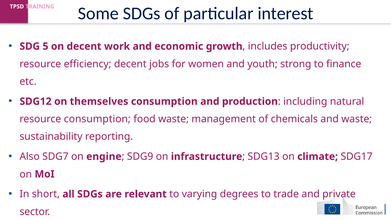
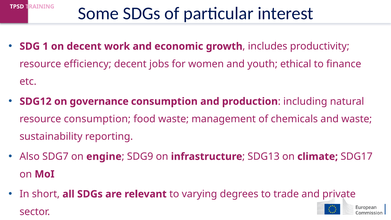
5: 5 -> 1 (45, 46)
strong: strong -> ethical (296, 64)
themselves: themselves -> governance (99, 101)
